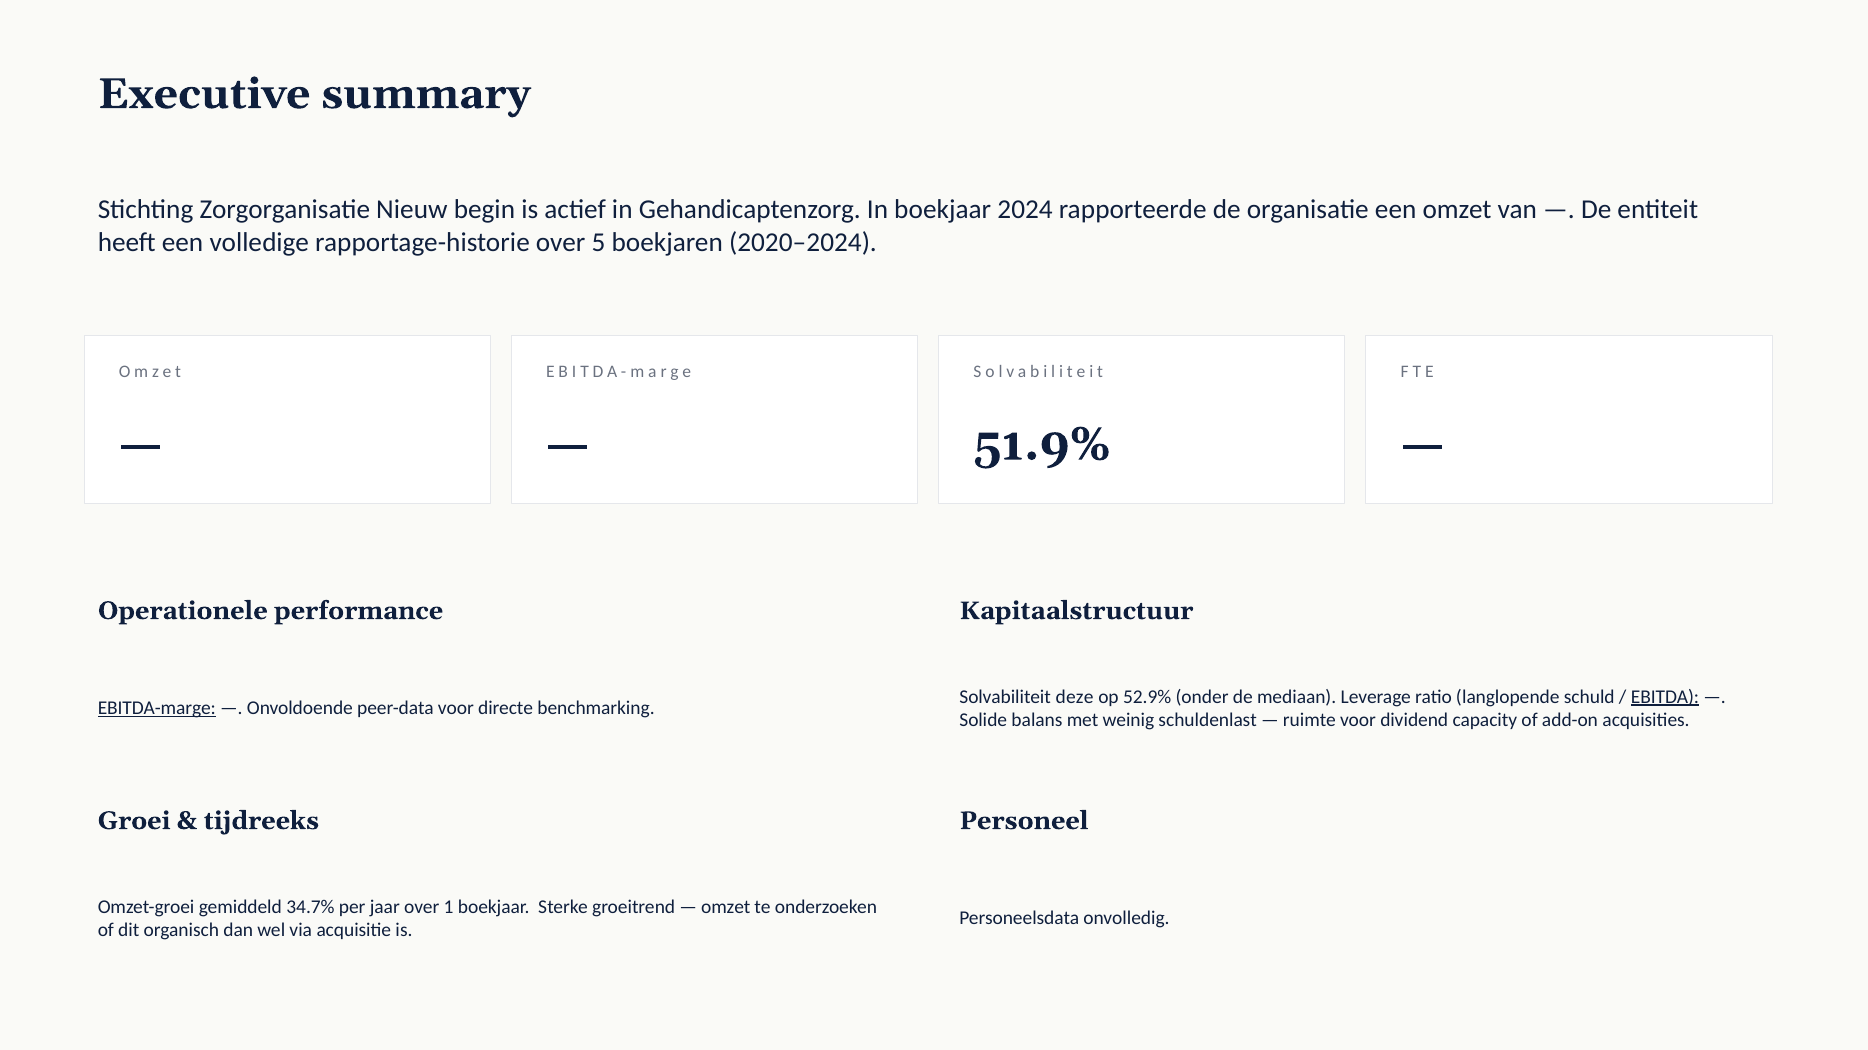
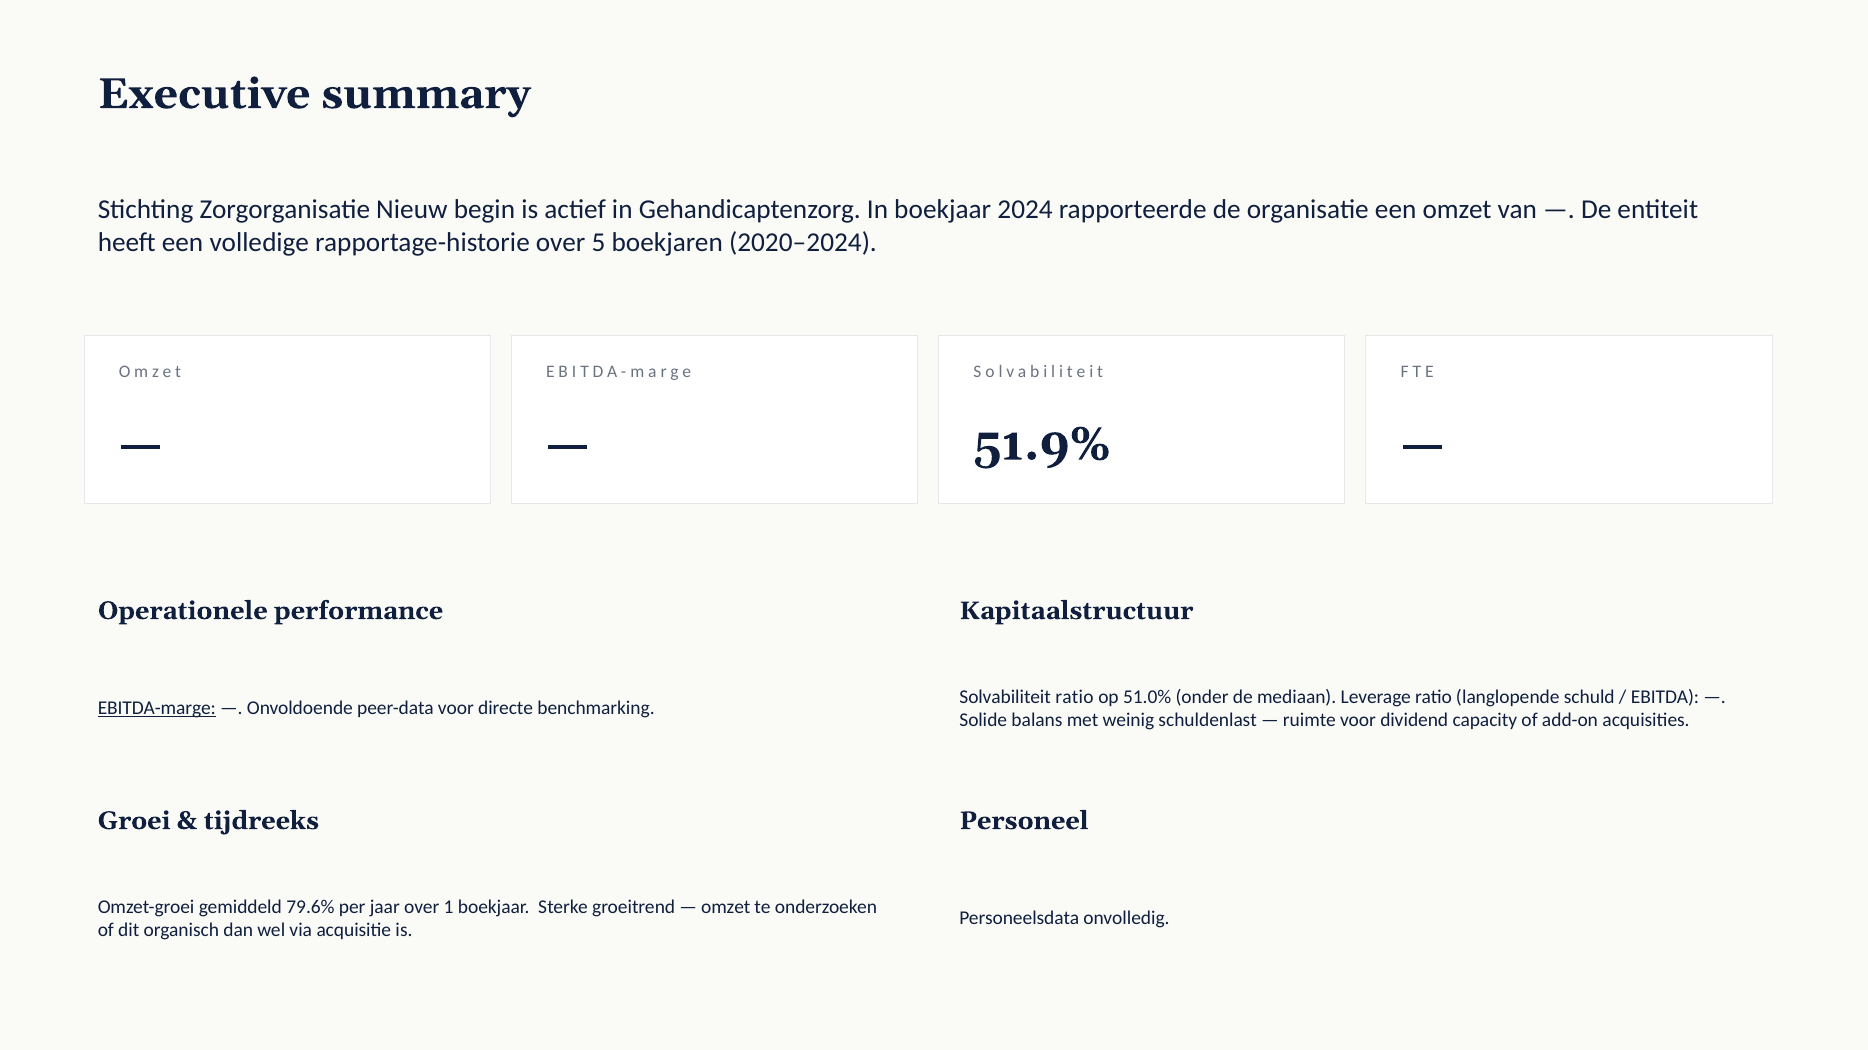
Solvabiliteit deze: deze -> ratio (1075, 697)
52.9%: 52.9% -> 51.0% (1147, 697)
EBITDA underline: present -> none (1665, 697)
34.7%: 34.7% -> 79.6% (310, 907)
